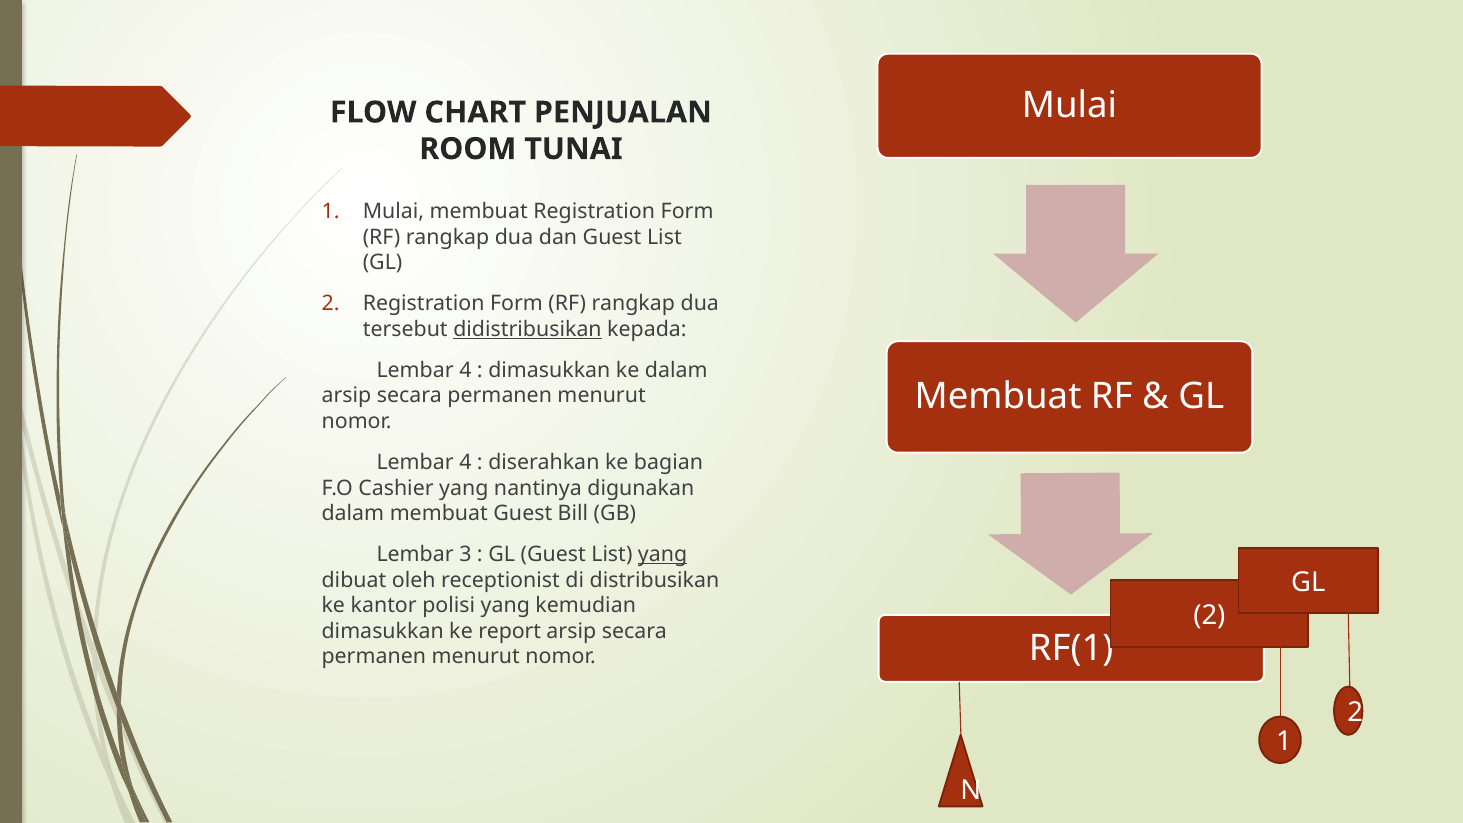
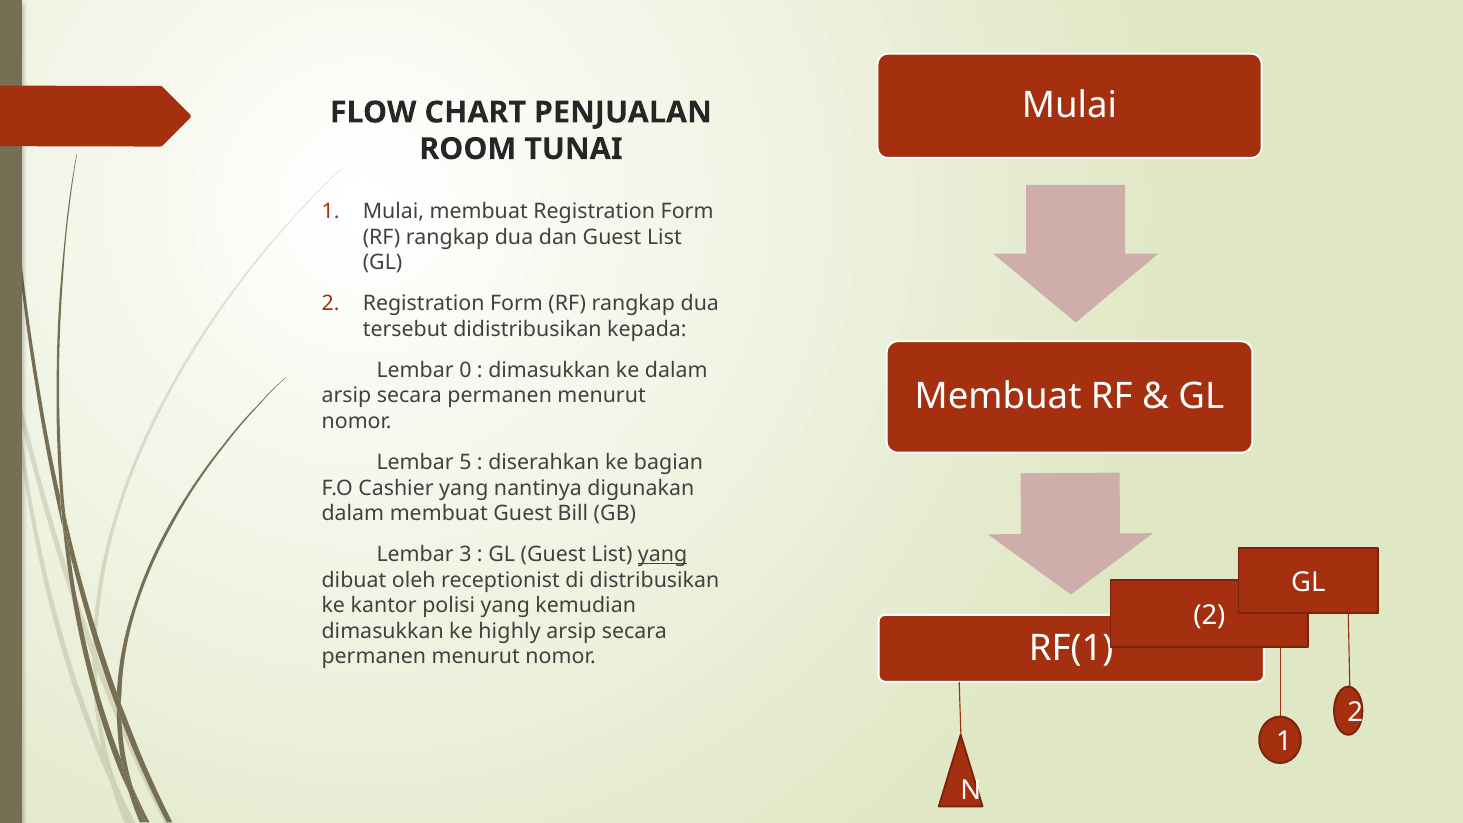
didistribusikan underline: present -> none (527, 329)
4: 4 -> 0 (465, 370)
4: 4 -> 5 (465, 462)
report: report -> highly (510, 631)
